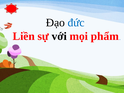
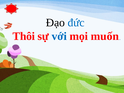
Liền: Liền -> Thôi (24, 36)
với colour: black -> blue (59, 36)
phẩm: phẩm -> muốn (105, 36)
